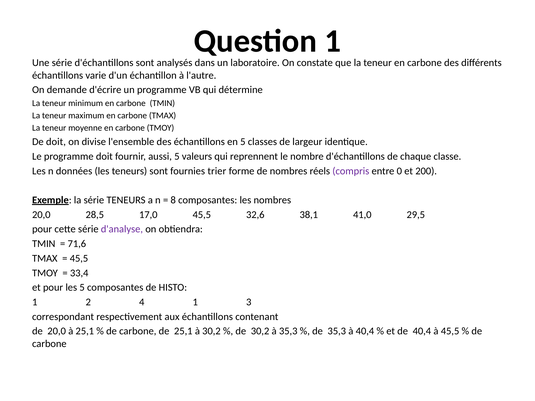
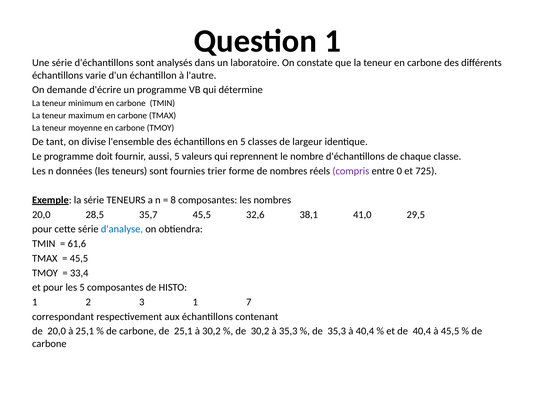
De doit: doit -> tant (56, 142)
200: 200 -> 725 (426, 171)
17,0: 17,0 -> 35,7 (148, 215)
d'analyse colour: purple -> blue (122, 229)
71,6: 71,6 -> 61,6 (77, 244)
4: 4 -> 3 (142, 302)
3: 3 -> 7 (249, 302)
